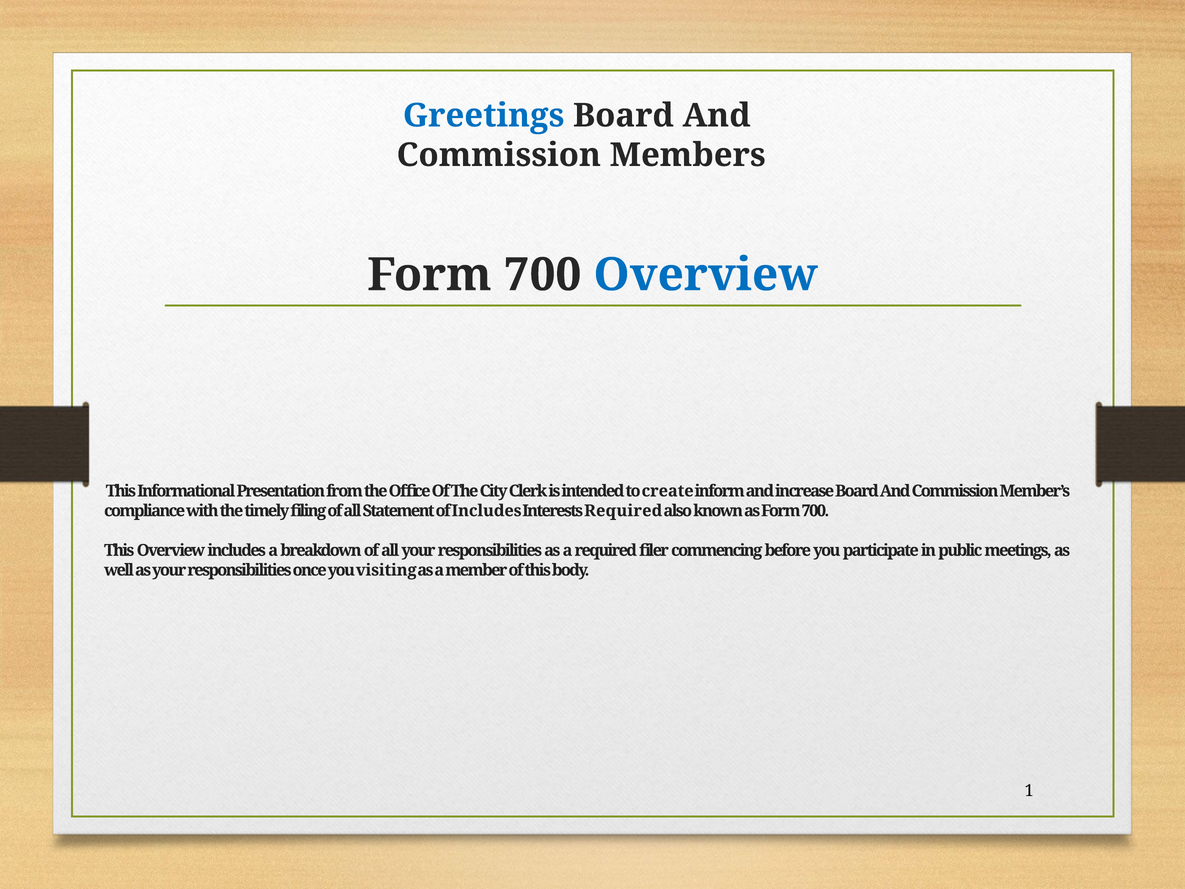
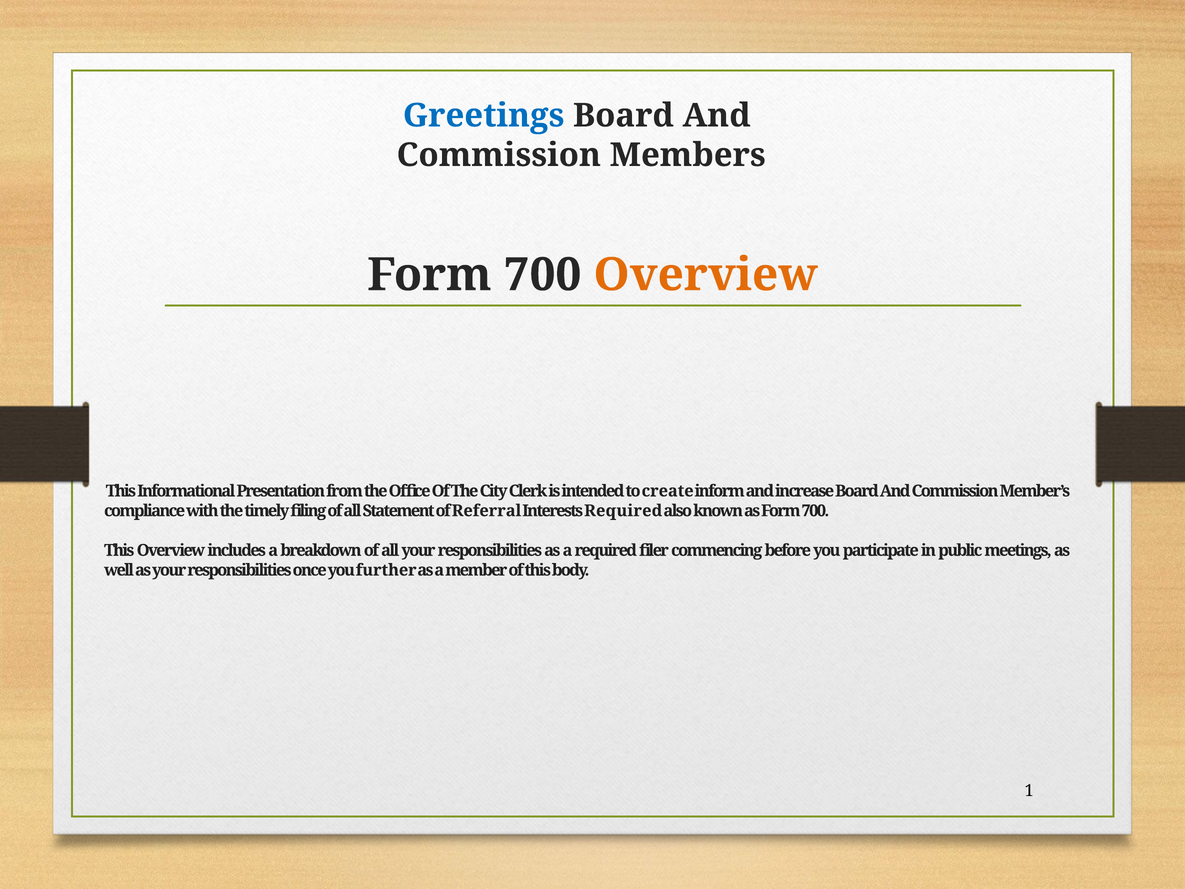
Overview colour: blue -> orange (706, 275)
of Includes: Includes -> Referral (487, 511)
visiting: visiting -> further (386, 570)
